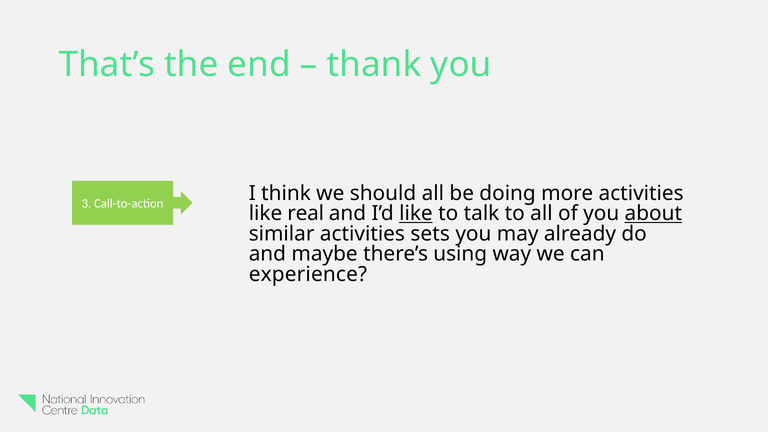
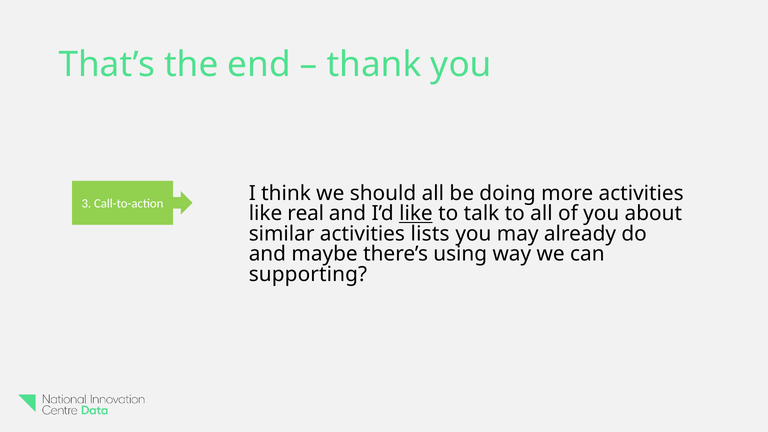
about underline: present -> none (653, 214)
sets: sets -> lists (430, 234)
experience: experience -> supporting (308, 274)
